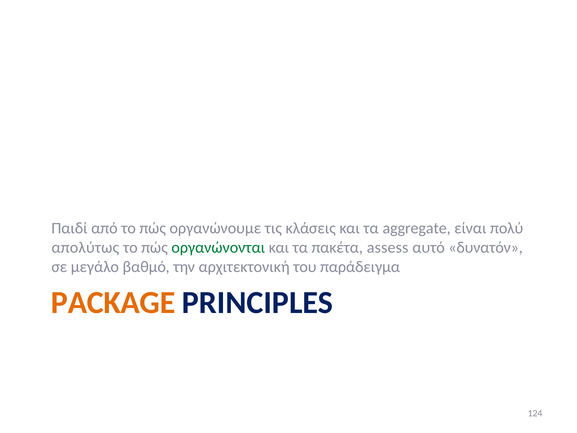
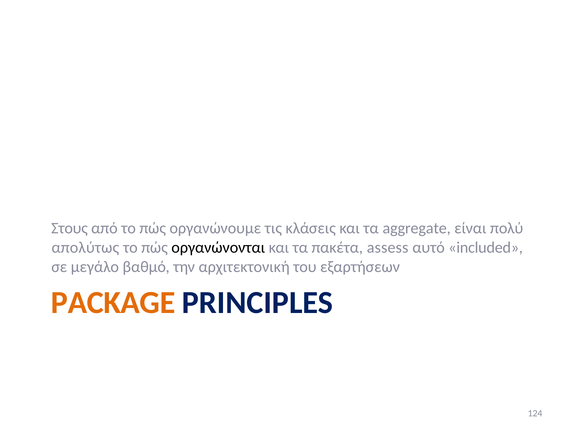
Παιδί: Παιδί -> Στους (70, 228)
οργανώνονται colour: green -> black (218, 247)
δυνατόν: δυνατόν -> included (486, 247)
παράδειγμα: παράδειγμα -> εξαρτήσεων (360, 267)
